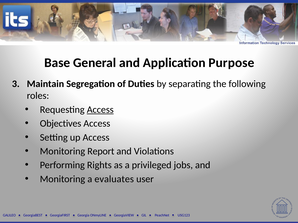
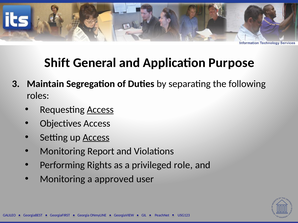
Base: Base -> Shift (57, 63)
Access underline: none -> present (96, 138)
jobs: jobs -> role (183, 165)
evaluates: evaluates -> approved (114, 179)
